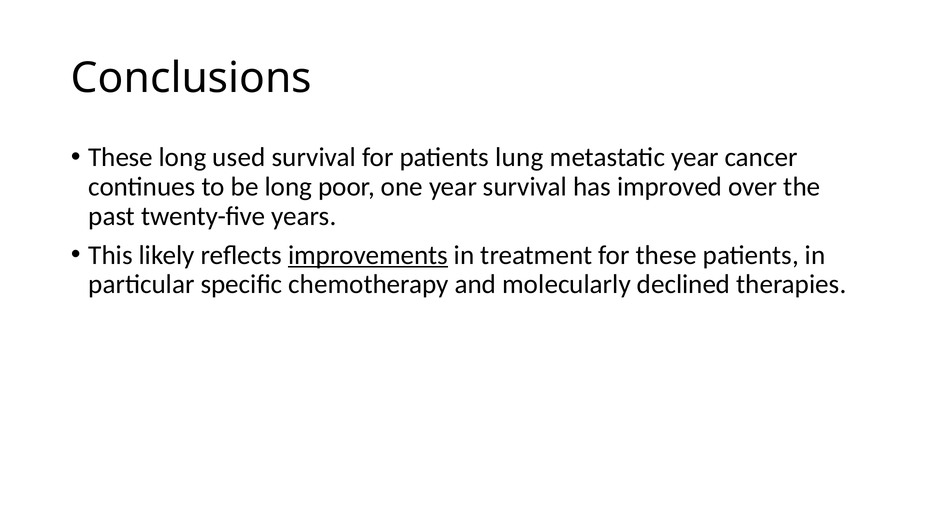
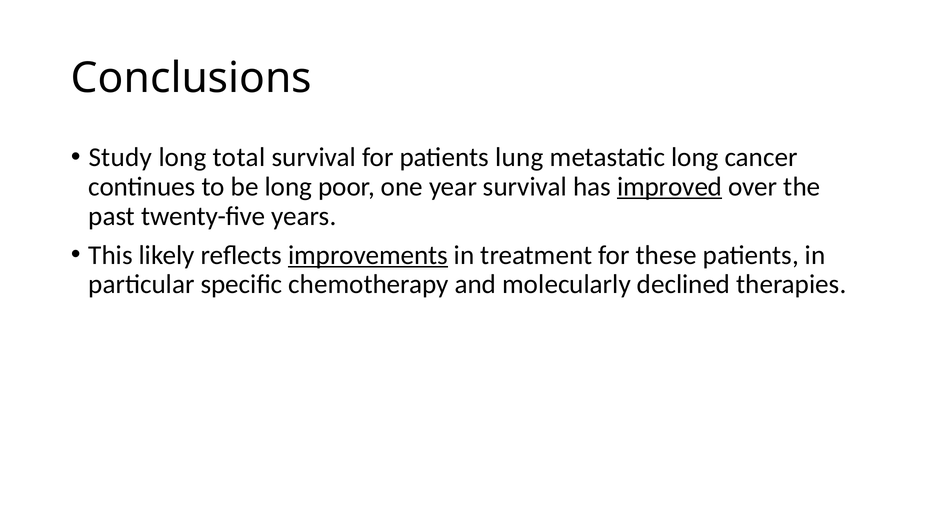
These: These -> Study (120, 157)
used: used -> total (239, 157)
metastatic year: year -> long (695, 157)
improved underline: none -> present (670, 187)
